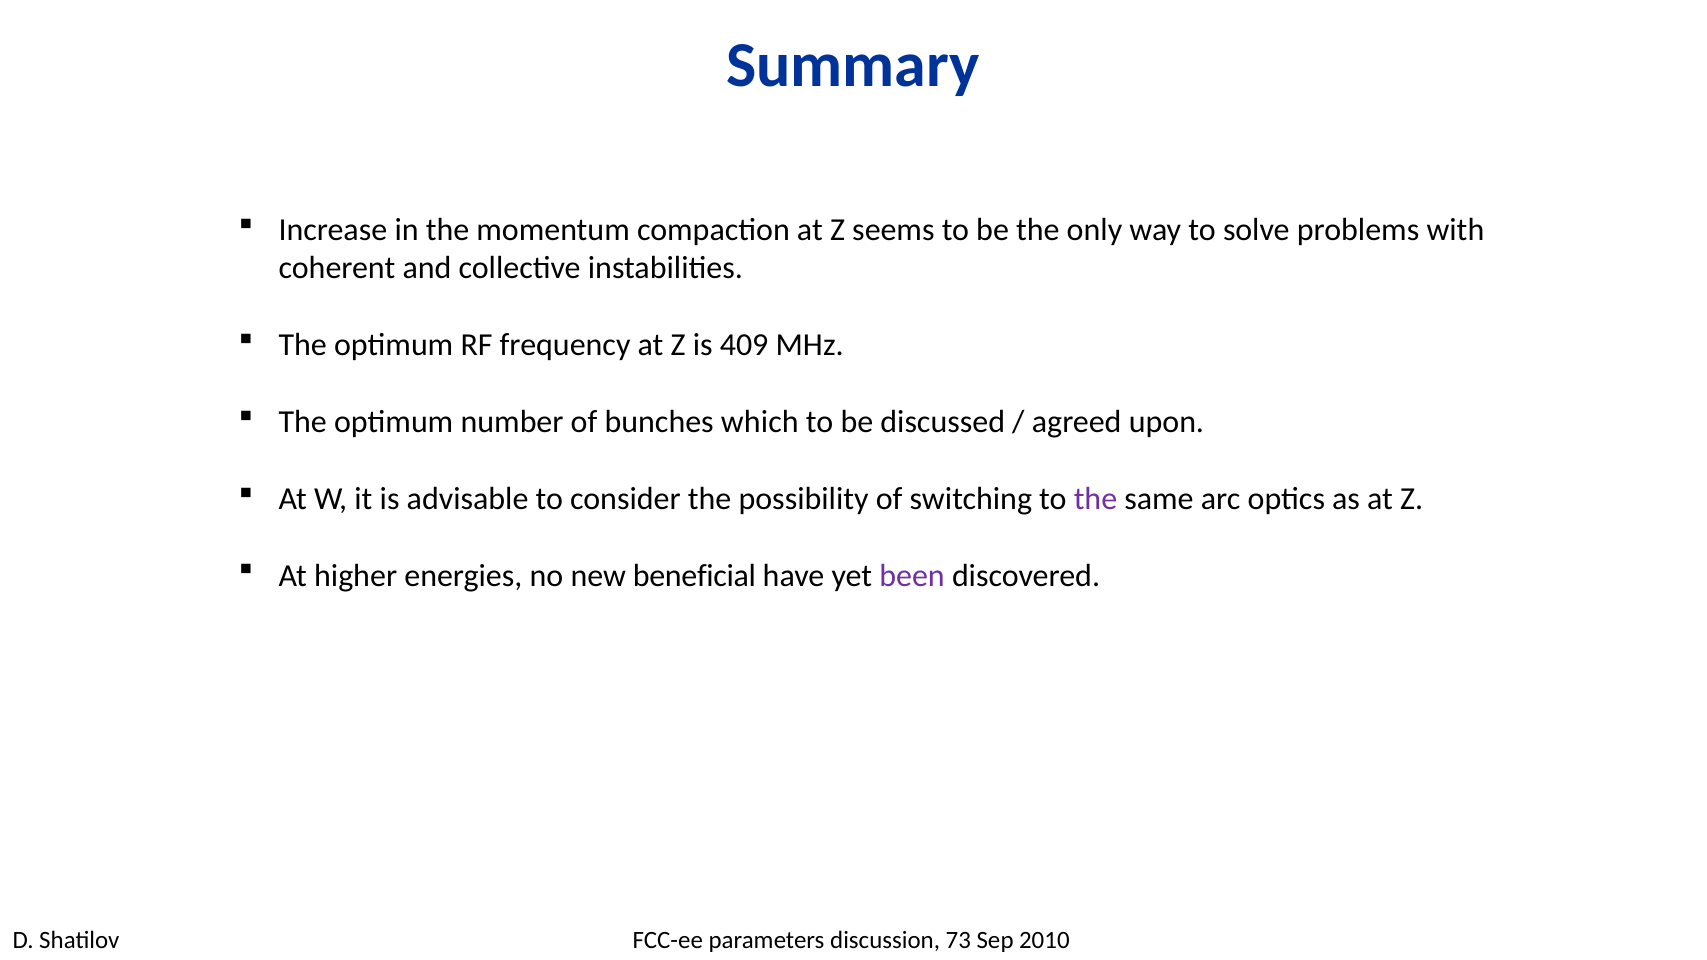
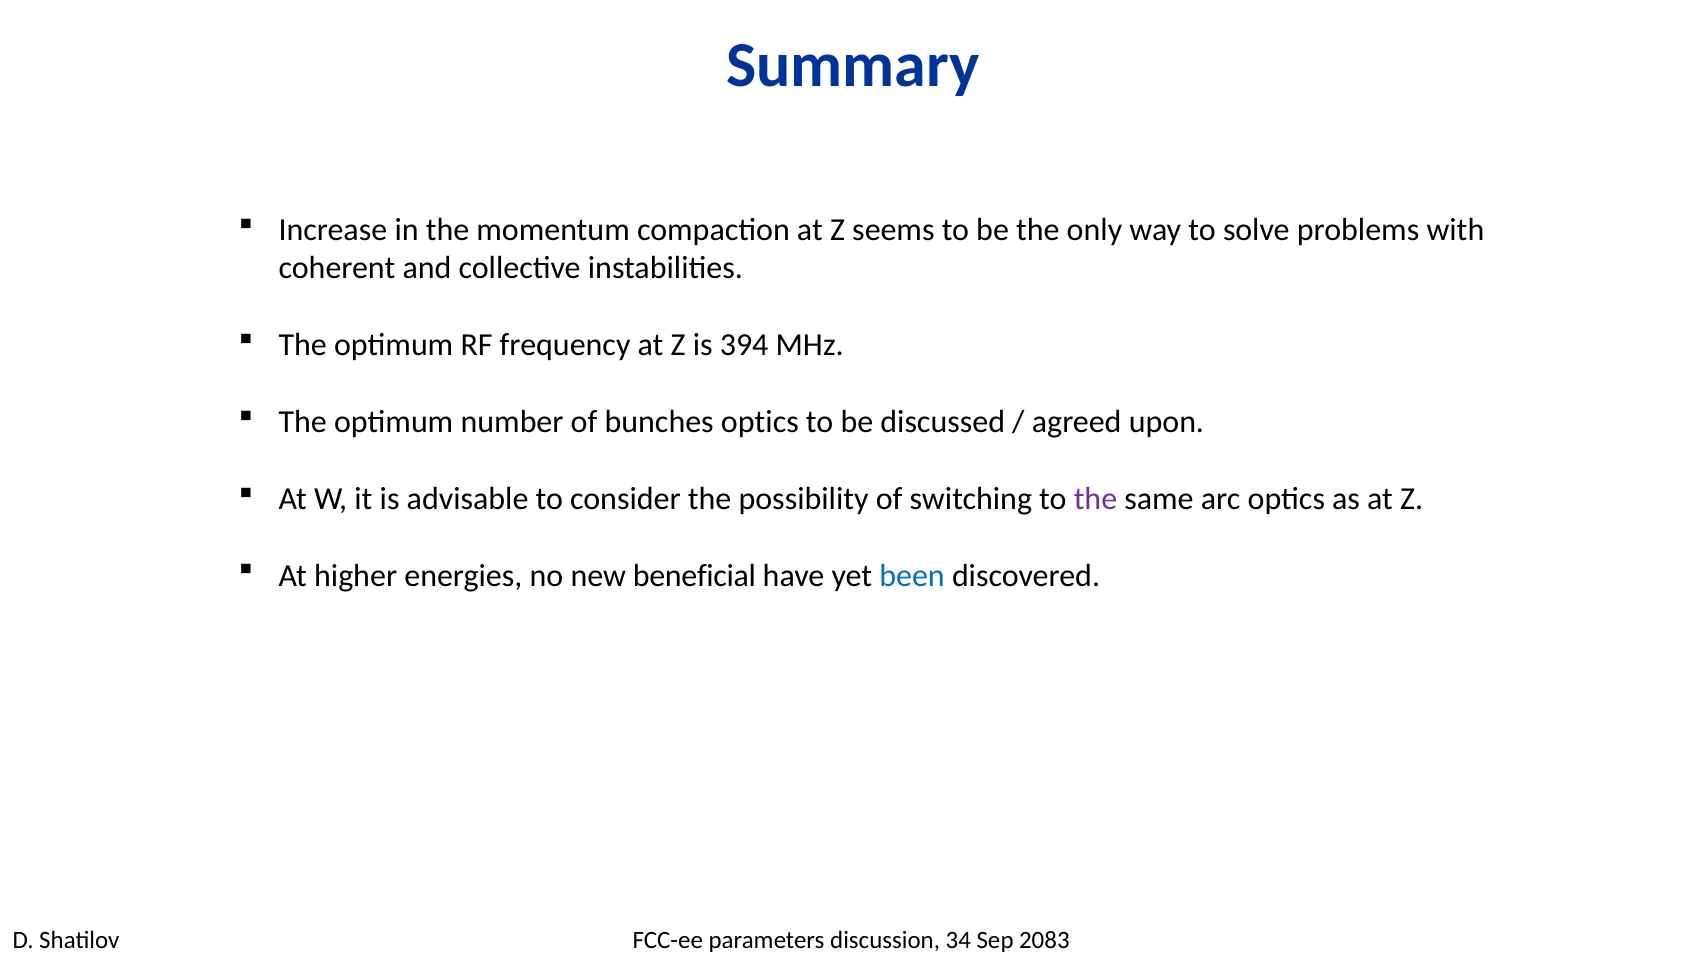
409: 409 -> 394 (744, 345)
bunches which: which -> optics (760, 422)
been colour: purple -> blue (912, 576)
73: 73 -> 34 (958, 940)
2010: 2010 -> 2083 (1044, 940)
